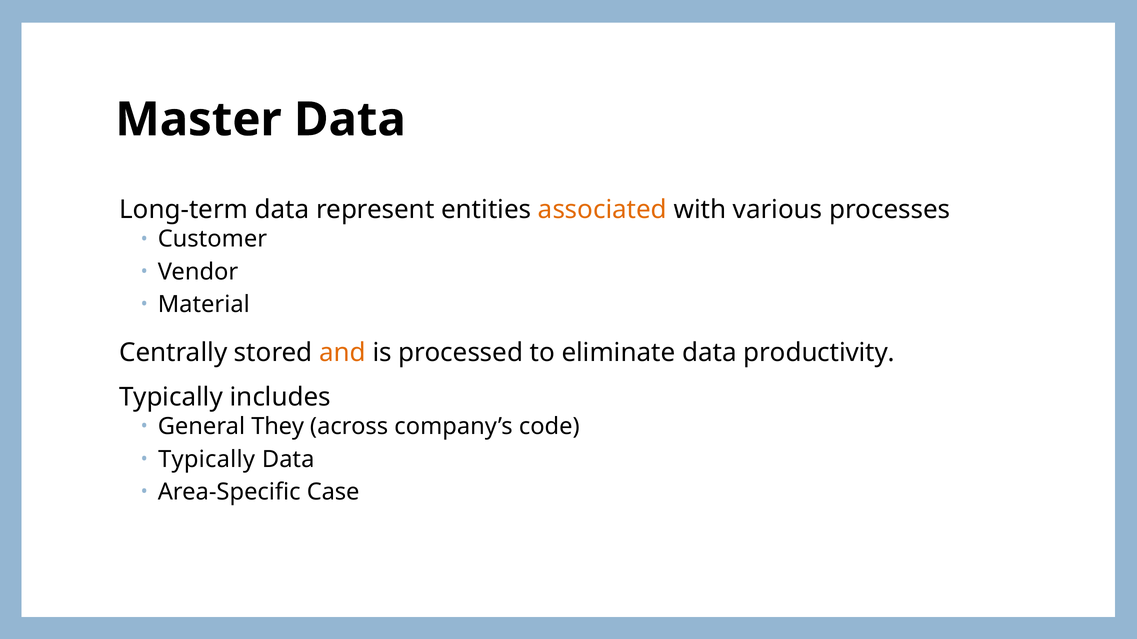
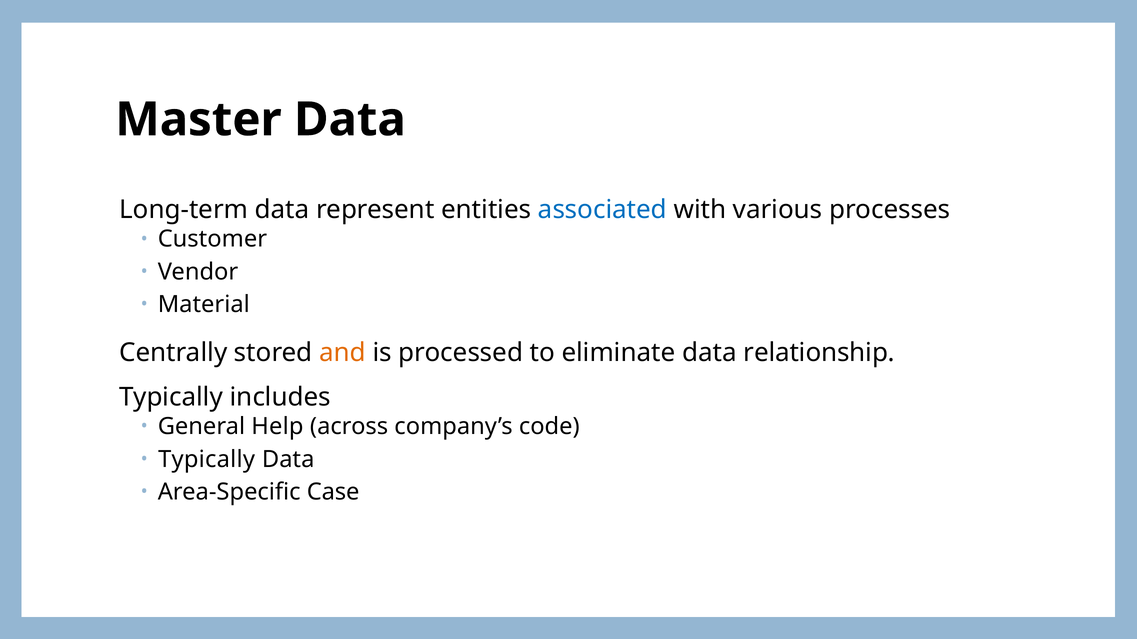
associated colour: orange -> blue (602, 210)
productivity: productivity -> relationship (819, 353)
They: They -> Help (277, 427)
